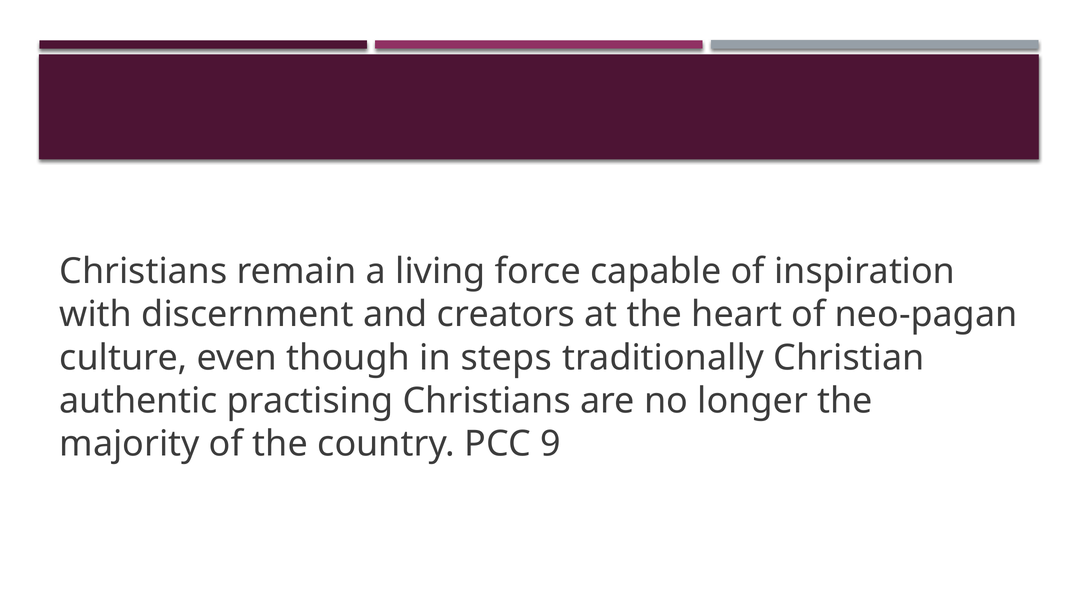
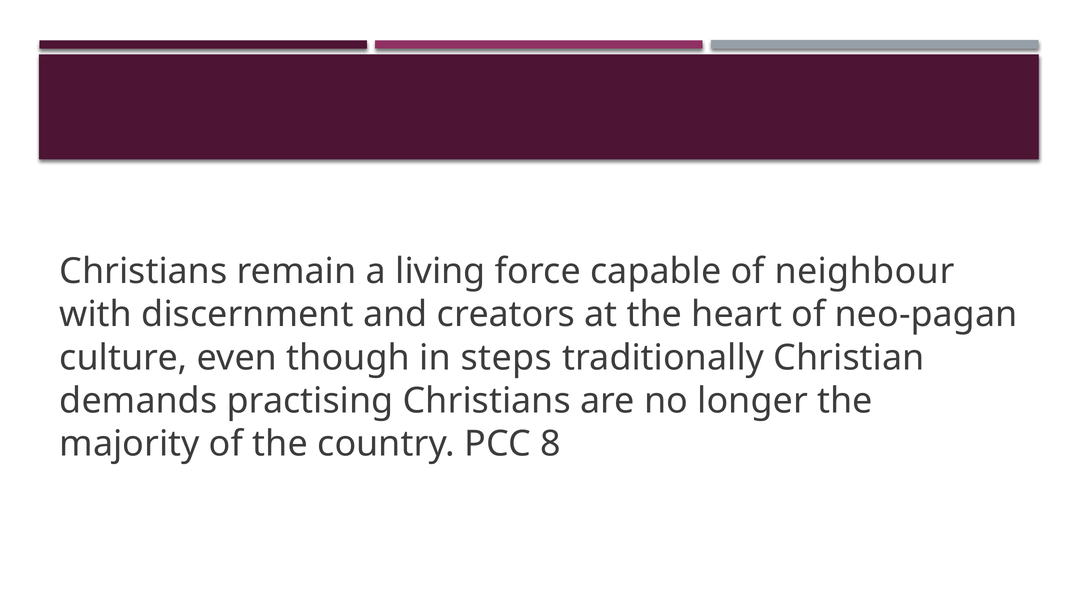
inspiration: inspiration -> neighbour (864, 272)
authentic: authentic -> demands (138, 401)
9: 9 -> 8 (550, 444)
